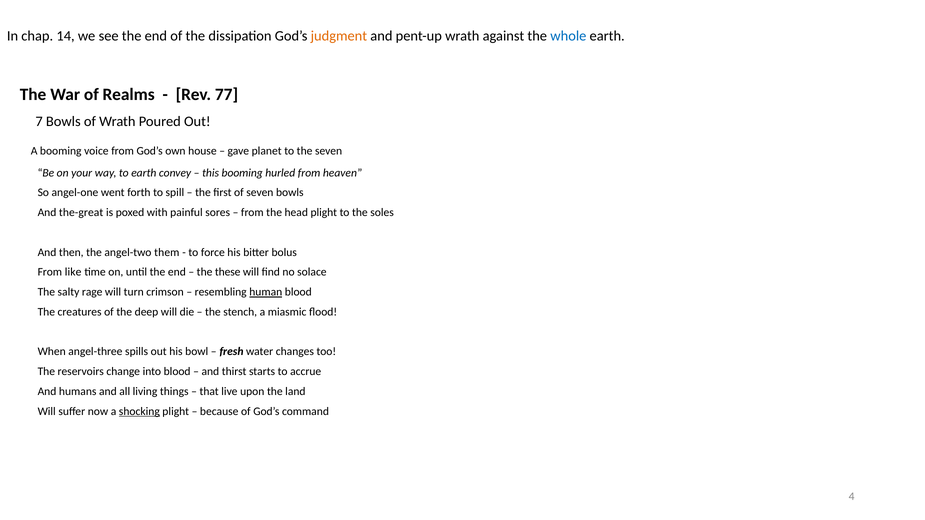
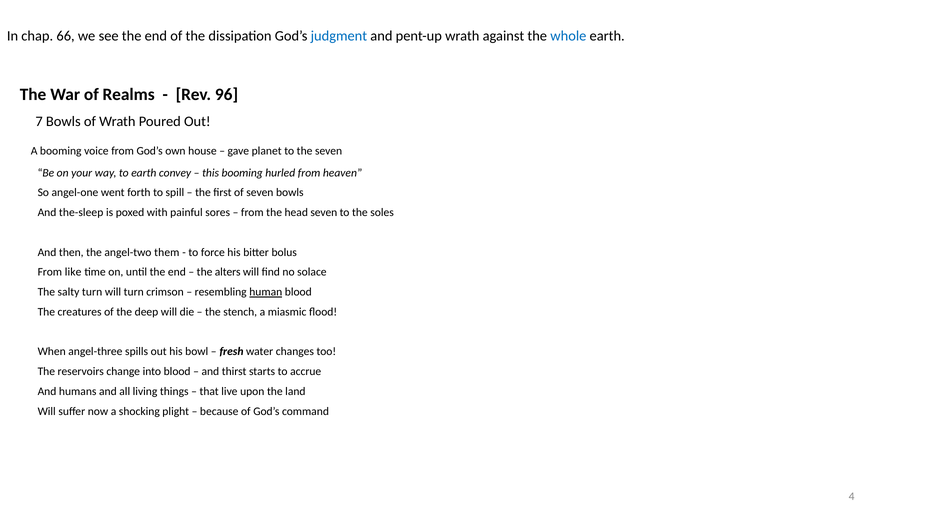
14: 14 -> 66 (66, 36)
judgment colour: orange -> blue (339, 36)
77: 77 -> 96 (227, 94)
the-great: the-great -> the-sleep (81, 213)
head plight: plight -> seven (324, 213)
these: these -> alters (228, 272)
salty rage: rage -> turn (92, 292)
shocking underline: present -> none (139, 411)
